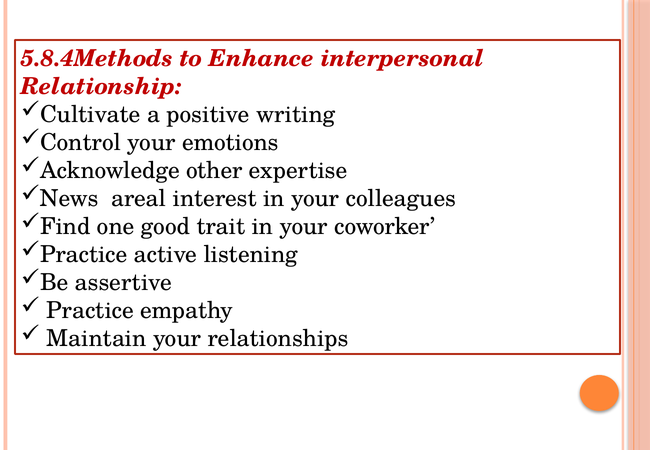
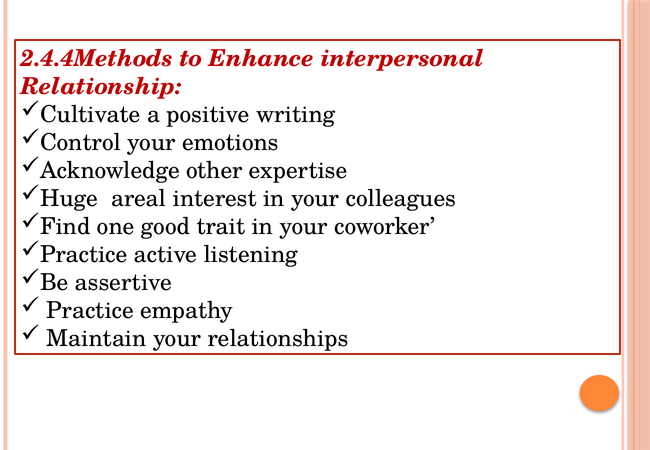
5.8.4Methods: 5.8.4Methods -> 2.4.4Methods (97, 59)
News: News -> Huge (69, 199)
